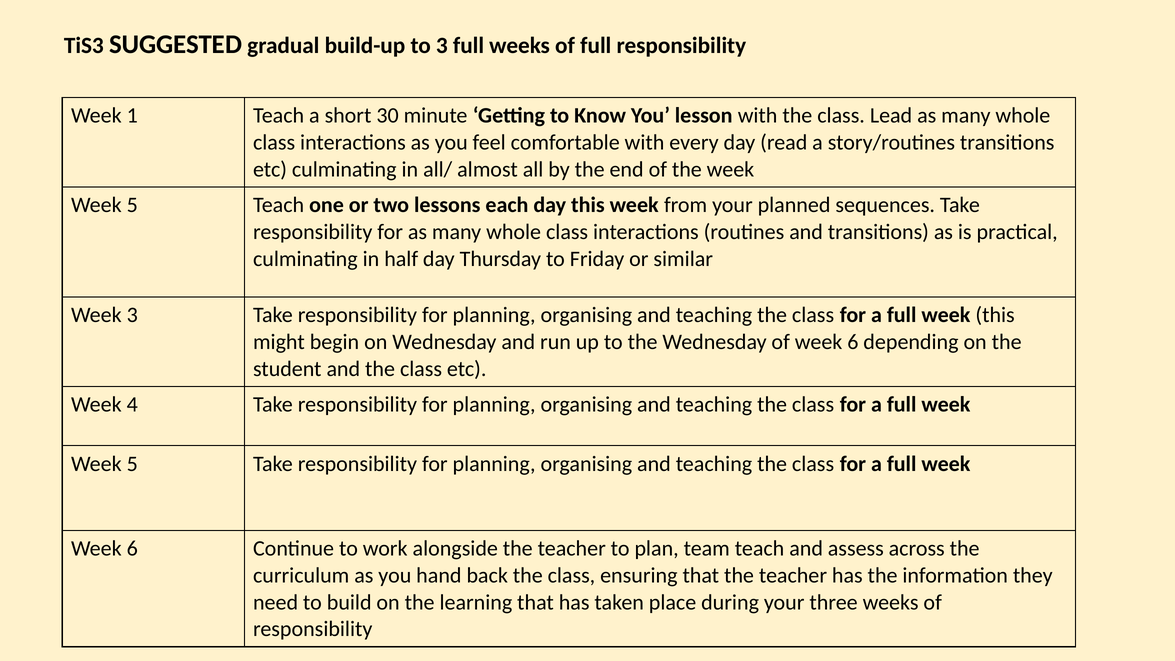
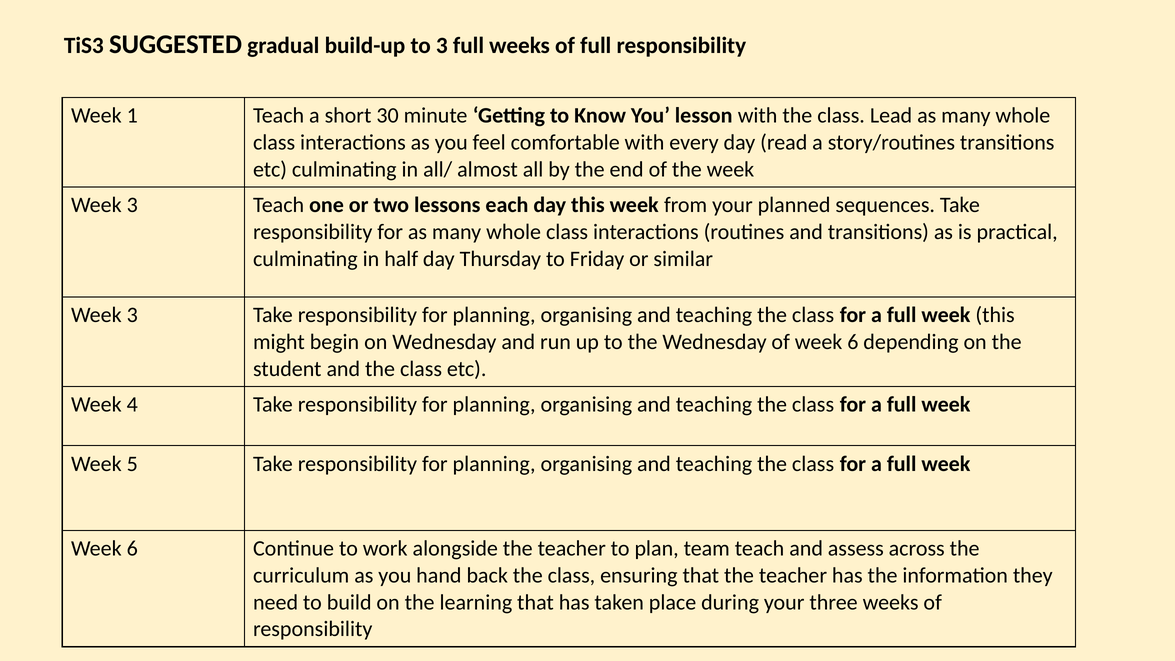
5: 5 -> 3 (132, 205)
